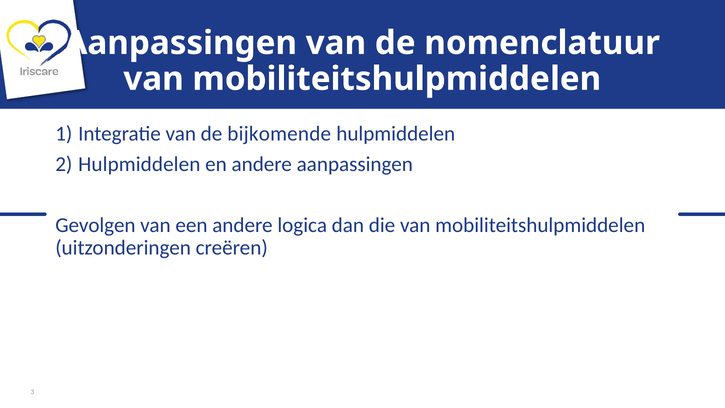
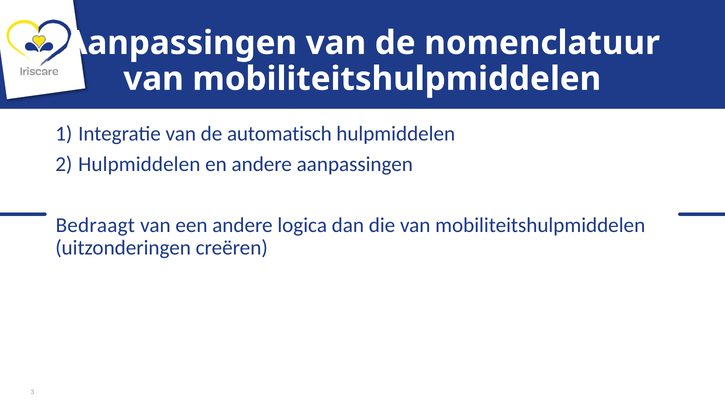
bijkomende: bijkomende -> automatisch (279, 134)
Gevolgen: Gevolgen -> Bedraagt (95, 225)
